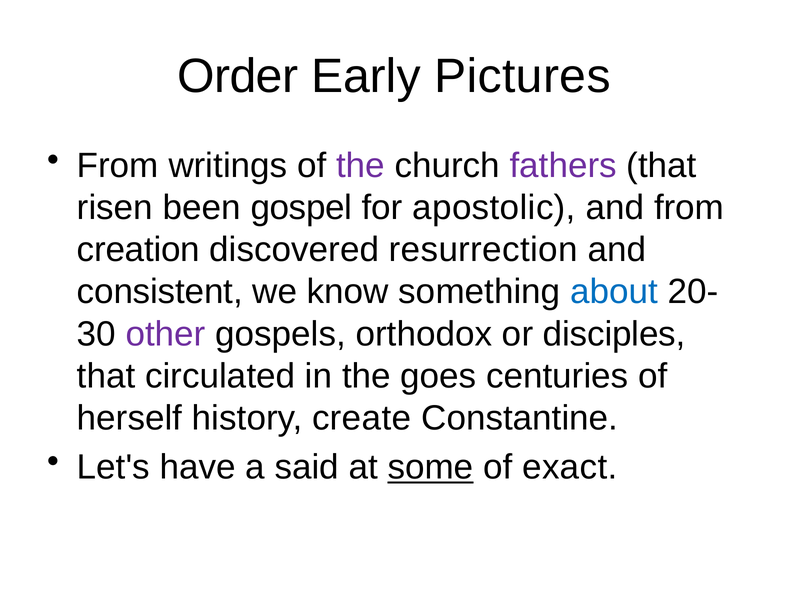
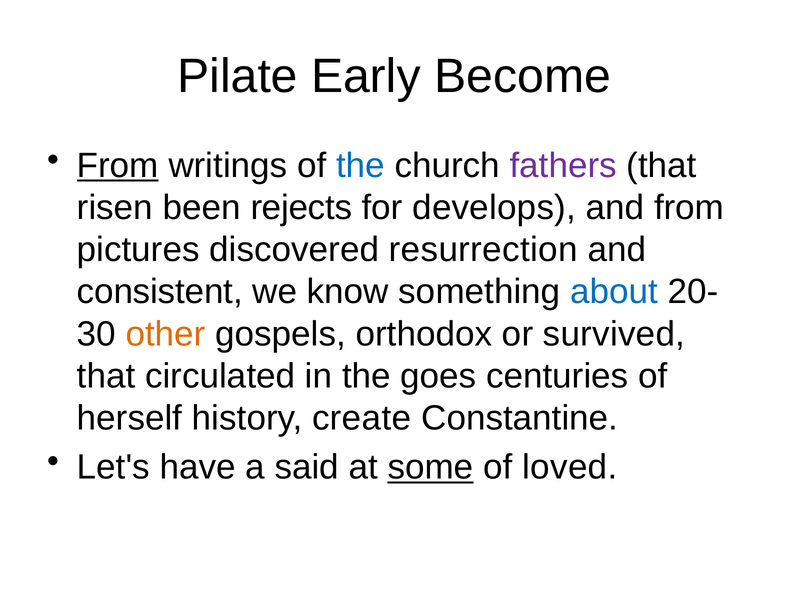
Order: Order -> Pilate (237, 76)
Pictures: Pictures -> Become (523, 76)
From underline: none -> present (118, 166)
the colour: purple -> blue (360, 166)
gospel: gospel -> rejects (301, 208)
apostolic: apostolic -> develops (494, 208)
creation: creation -> pictures (138, 250)
other colour: purple -> orange (166, 334)
disciples: disciples -> survived (614, 334)
exact: exact -> loved (570, 467)
